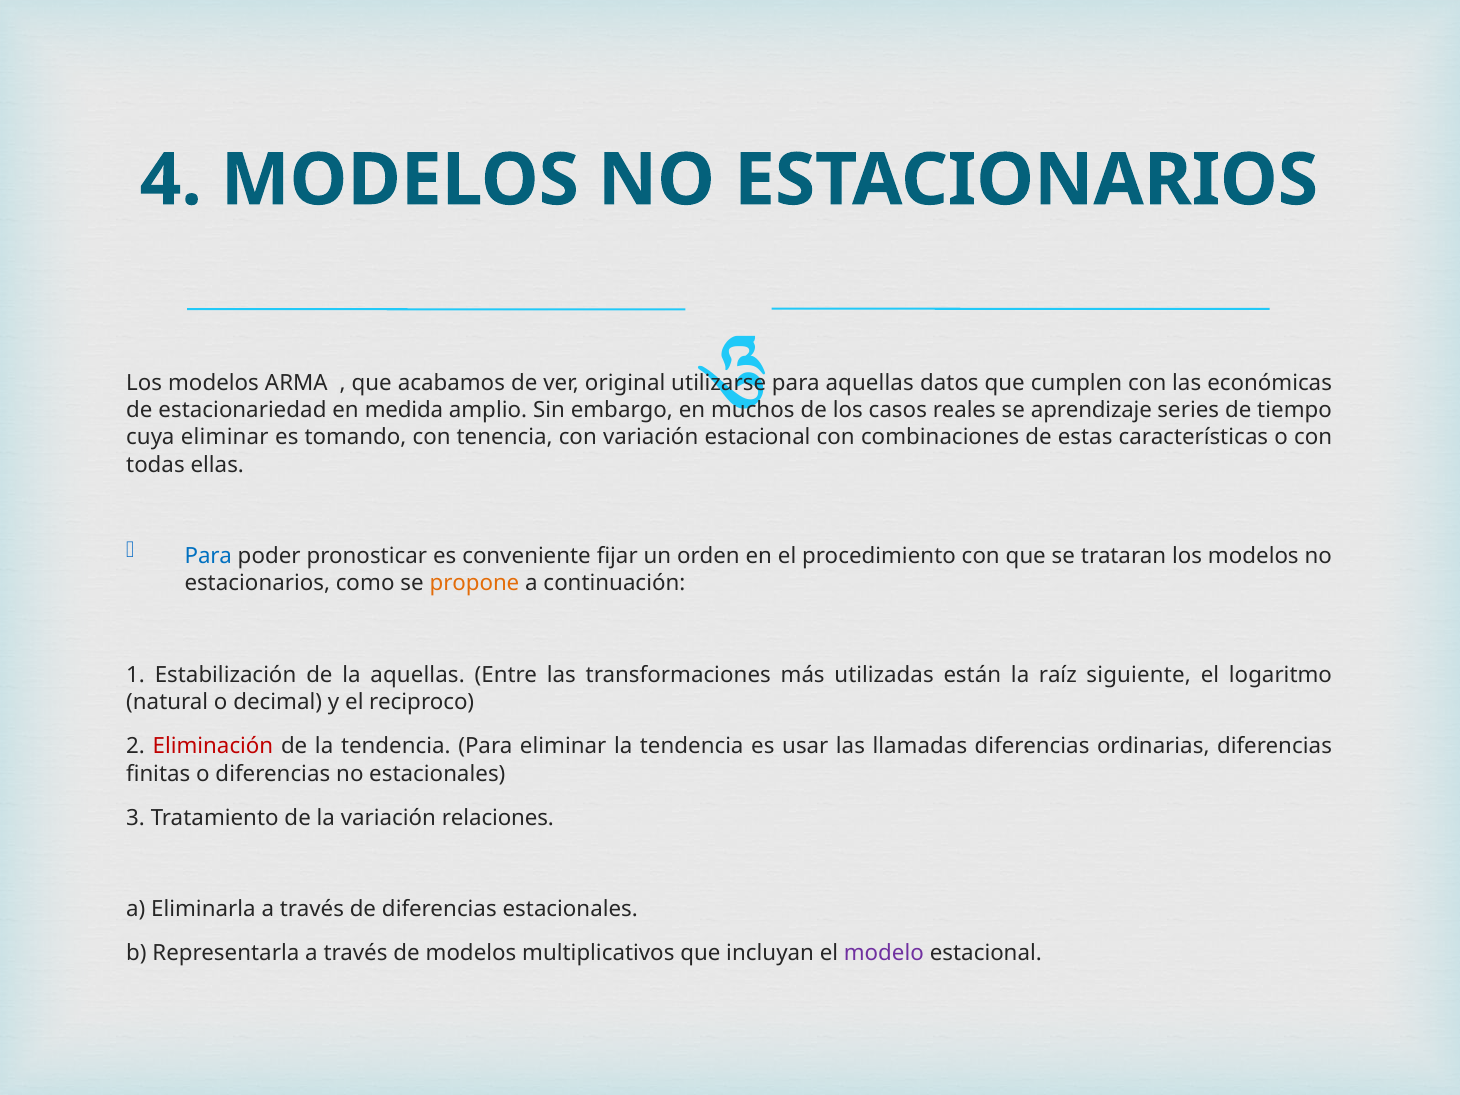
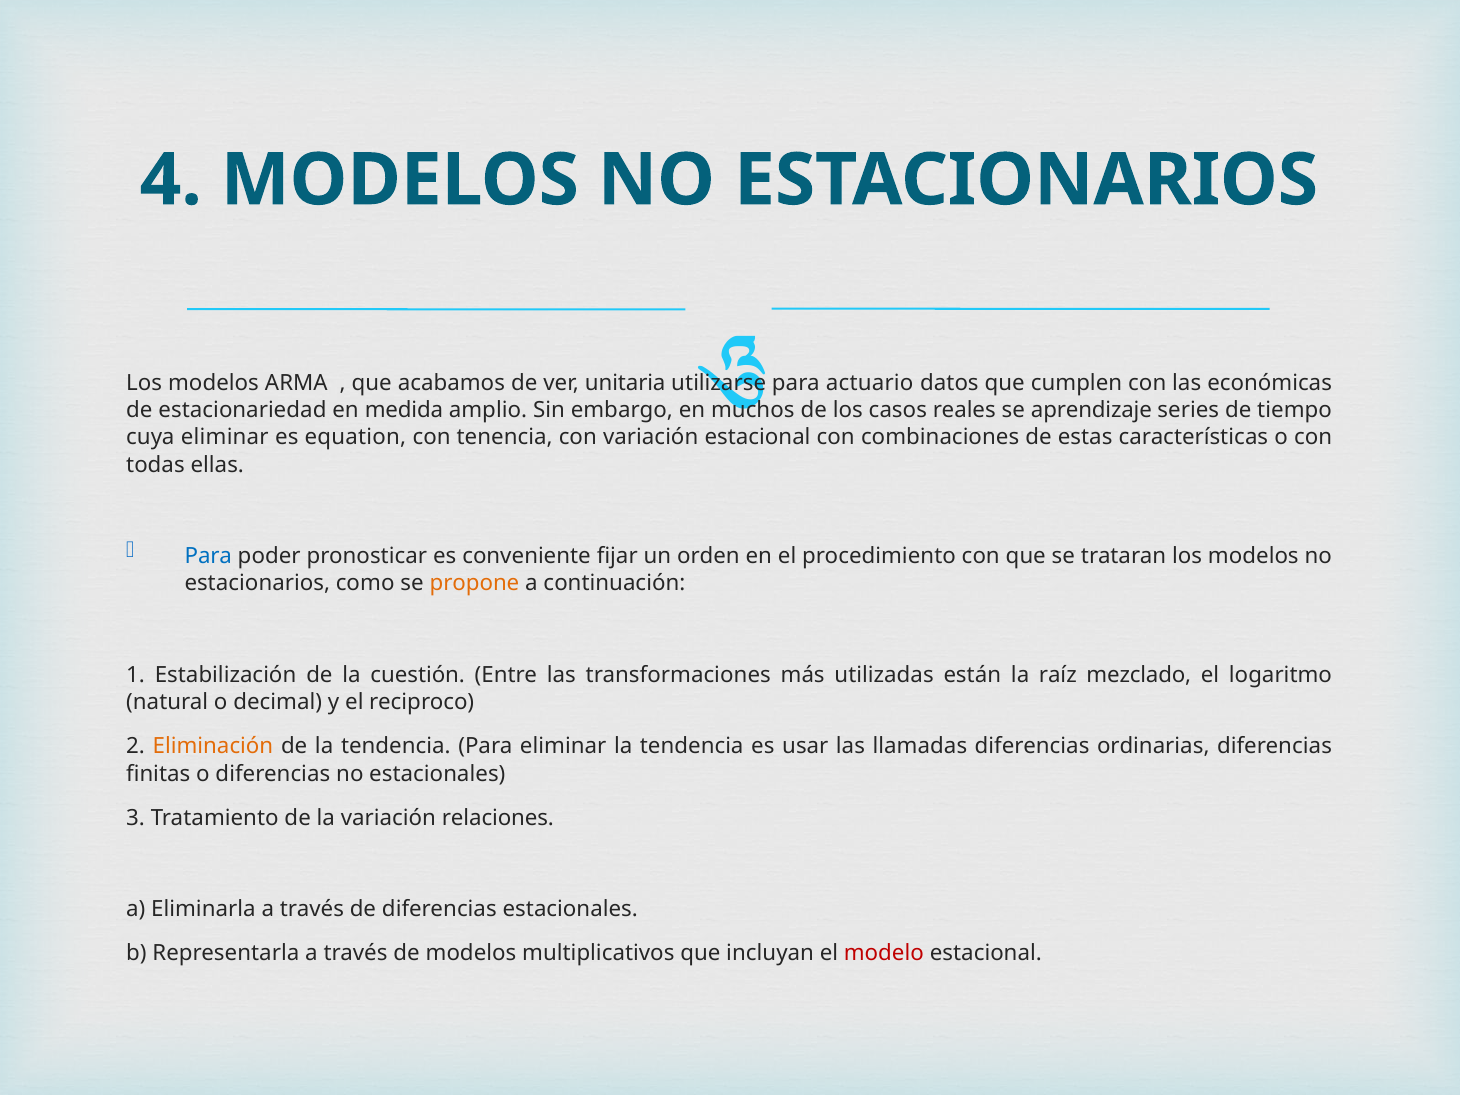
original: original -> unitaria (625, 383)
para aquellas: aquellas -> actuario (870, 383)
tomando: tomando -> equation (355, 437)
la aquellas: aquellas -> cuestión (418, 675)
siguiente: siguiente -> mezclado (1139, 675)
Eliminación colour: red -> orange (213, 746)
modelo colour: purple -> red (884, 953)
